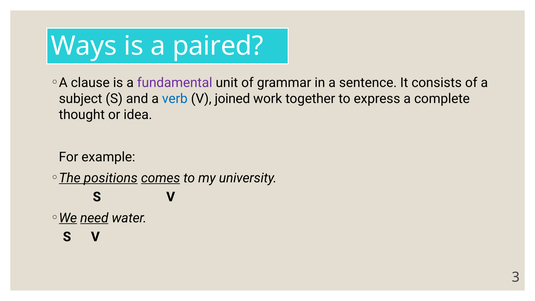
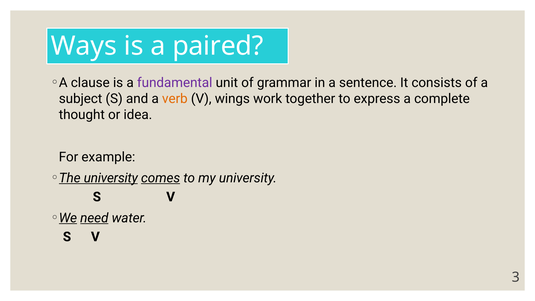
verb colour: blue -> orange (175, 99)
joined: joined -> wings (232, 99)
positions: positions -> university (111, 178)
